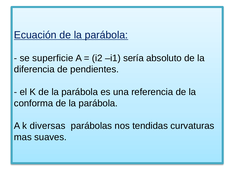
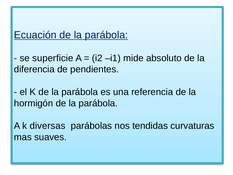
sería: sería -> mide (133, 58)
conforma: conforma -> hormigón (34, 103)
